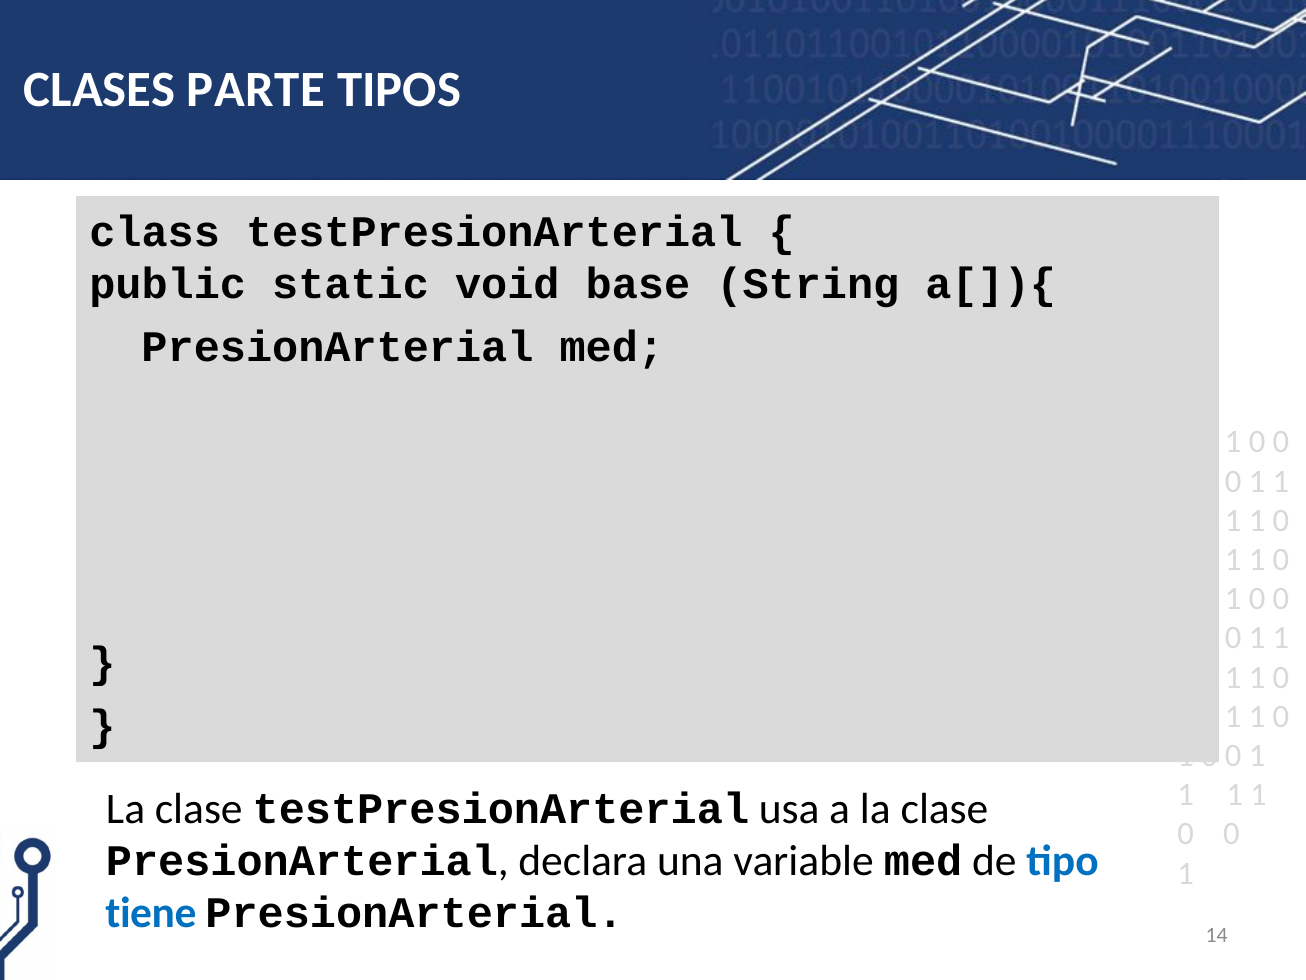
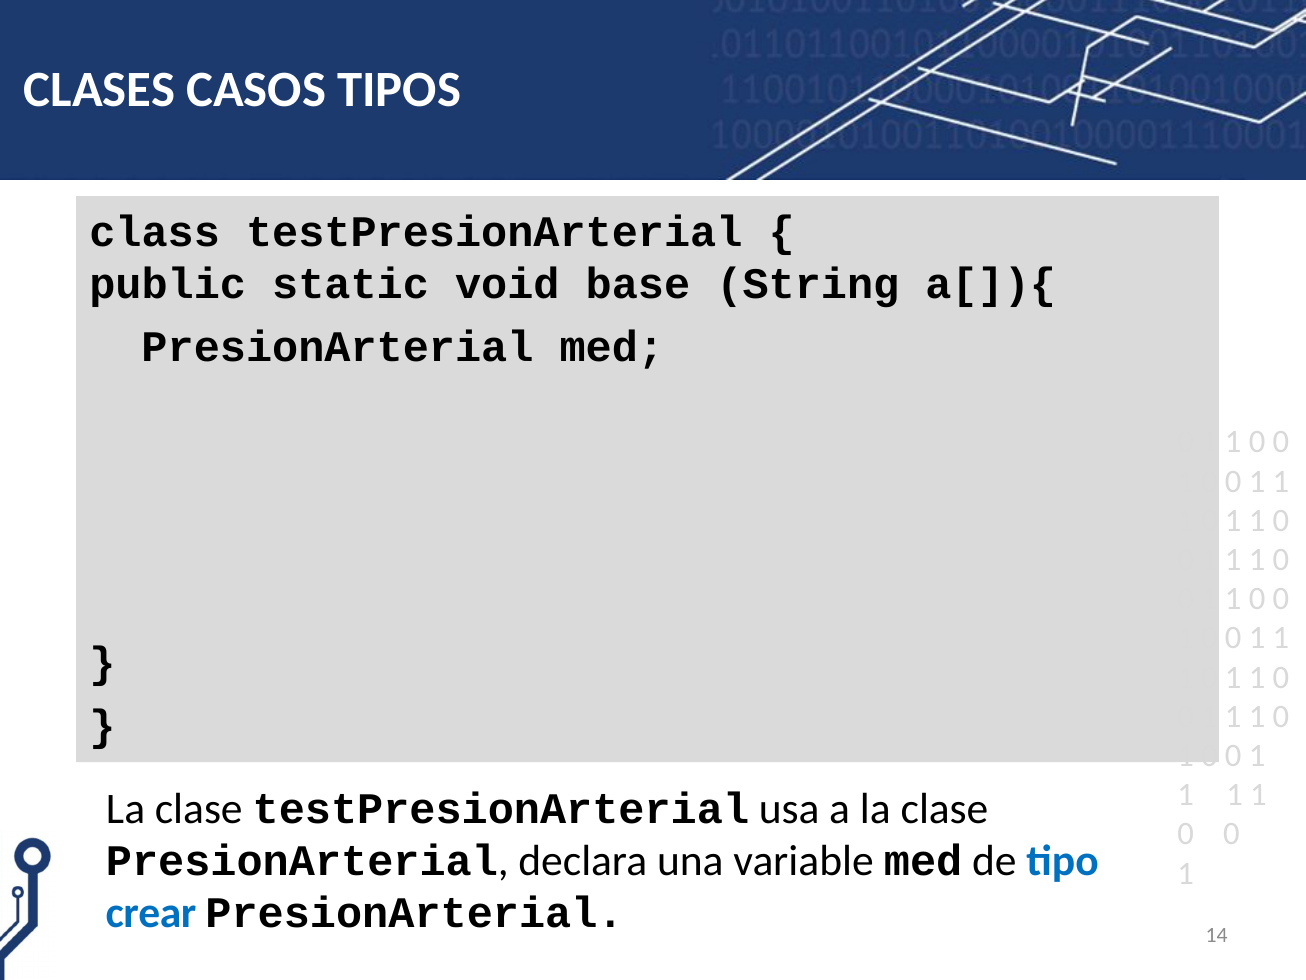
PARTE: PARTE -> CASOS (256, 90)
tiene: tiene -> crear (151, 913)
